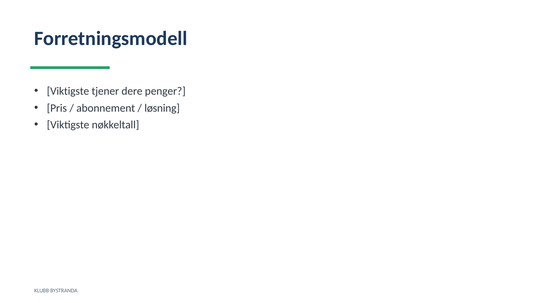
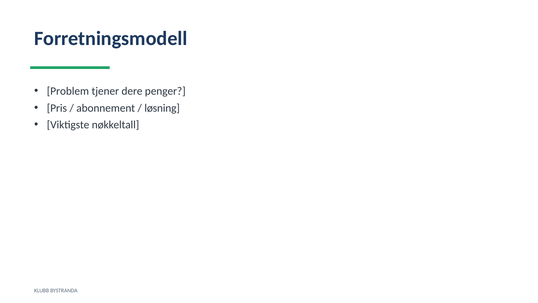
Viktigste: Viktigste -> Problem (68, 91)
